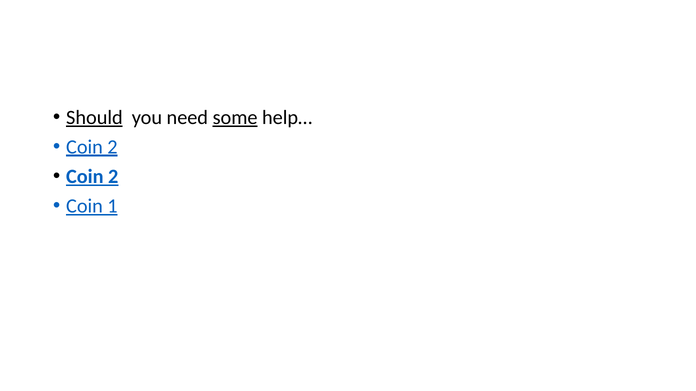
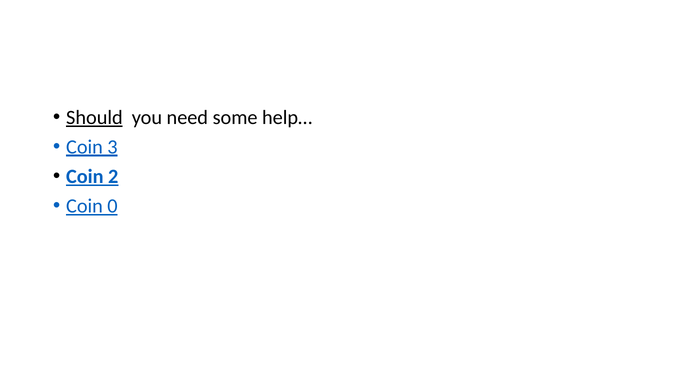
some underline: present -> none (235, 118)
2: 2 -> 3 (112, 147)
1: 1 -> 0 (112, 206)
